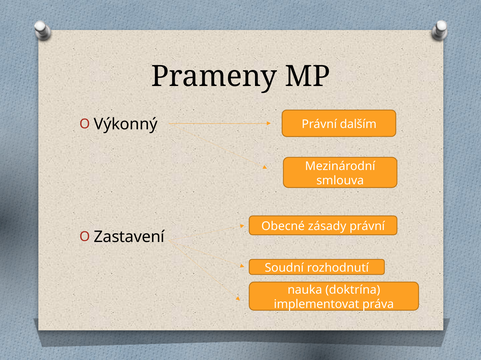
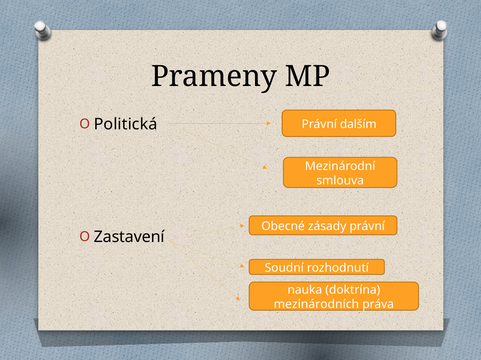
Výkonný: Výkonný -> Politická (126, 125)
implementovat: implementovat -> mezinárodních (316, 305)
